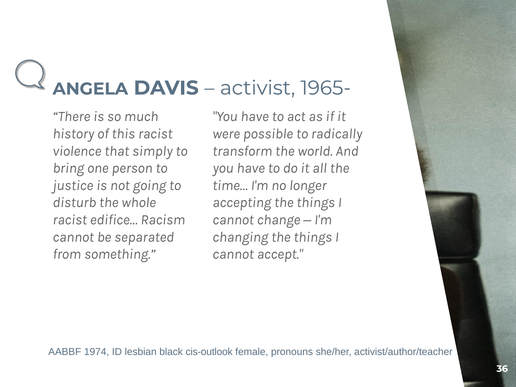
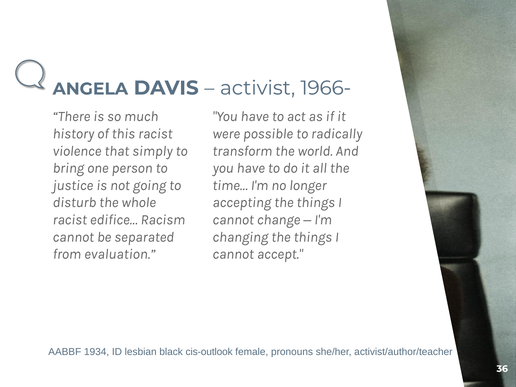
1965-: 1965- -> 1966- (326, 88)
something: something -> evaluation (120, 254)
1974: 1974 -> 1934 (97, 352)
